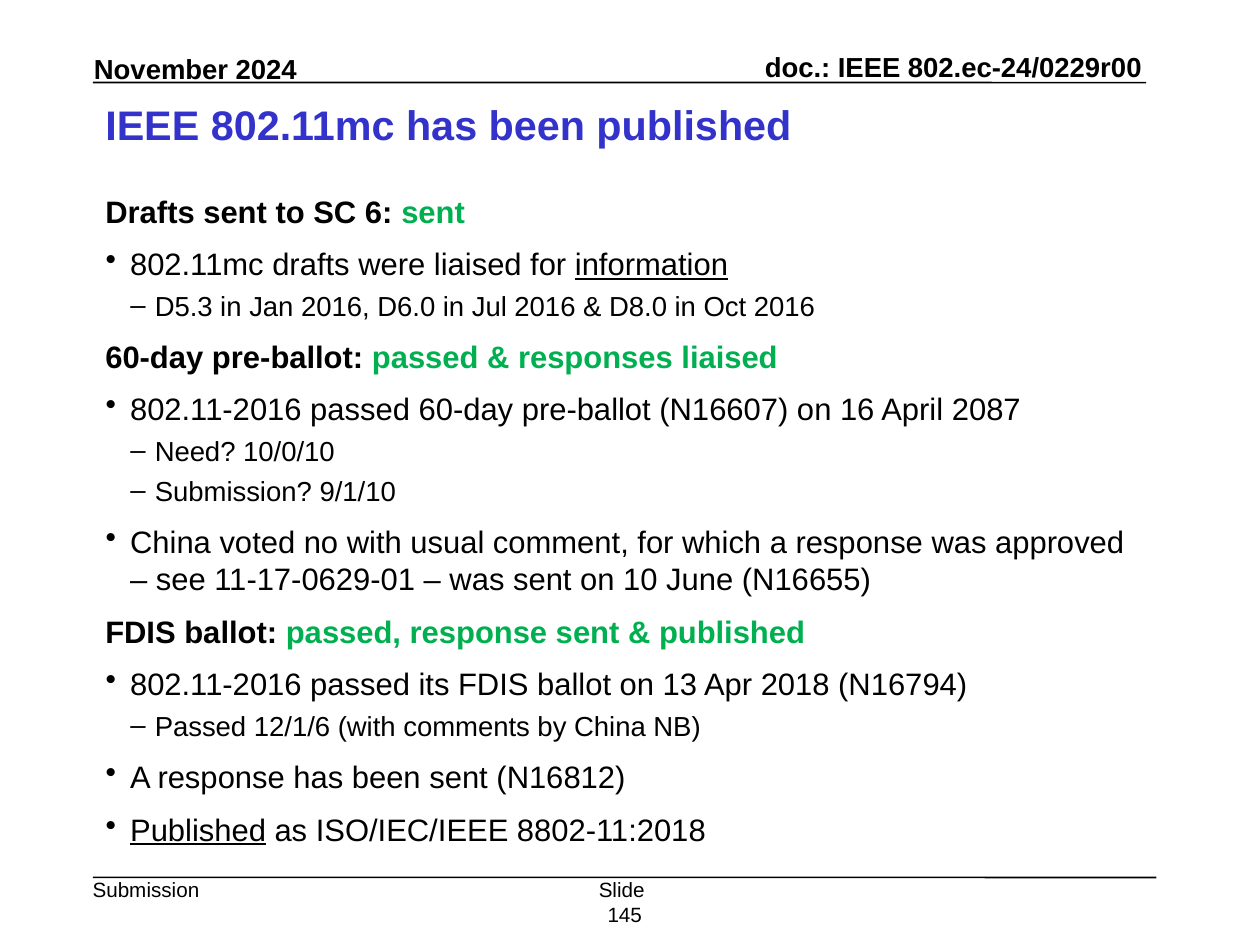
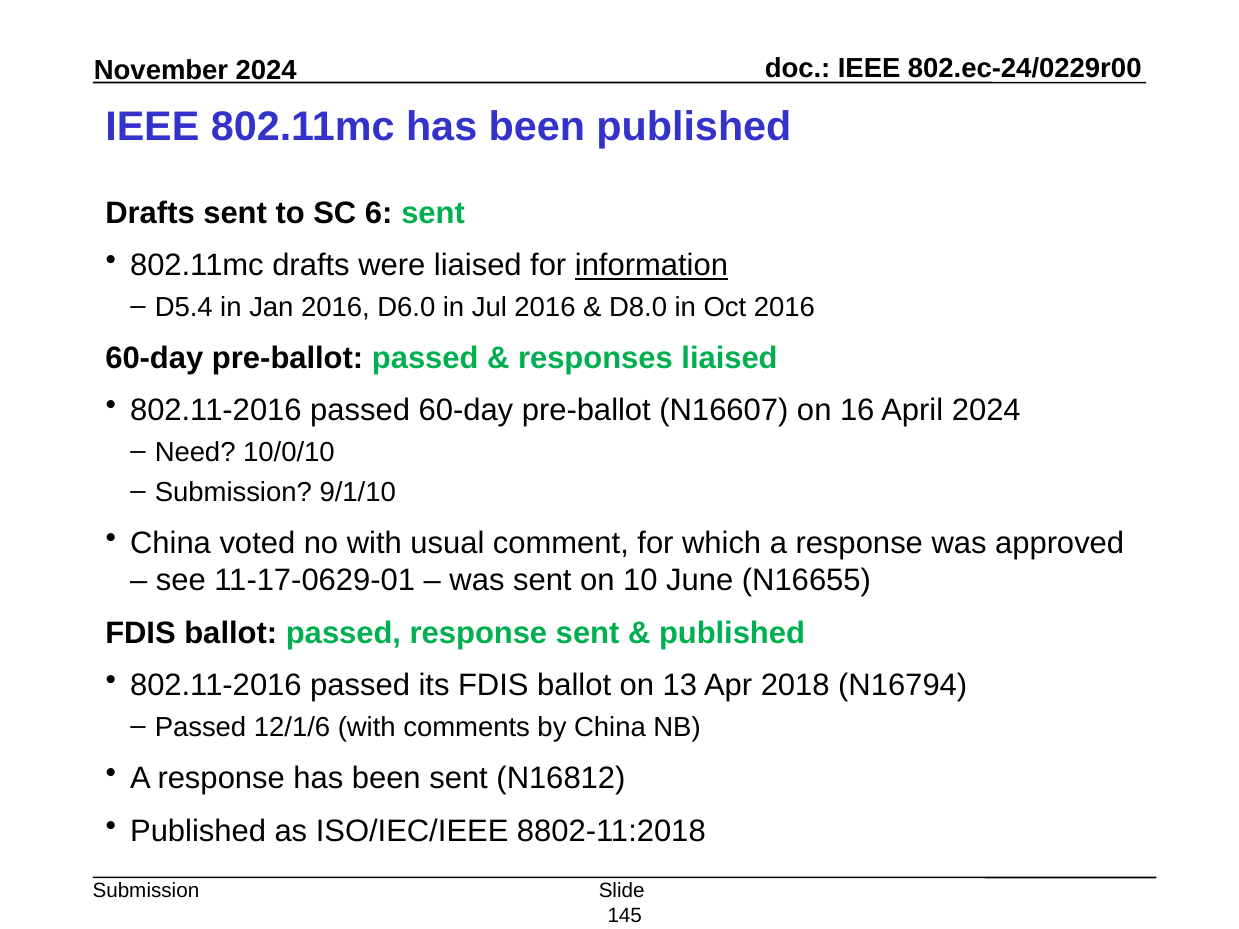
D5.3: D5.3 -> D5.4 (184, 307)
April 2087: 2087 -> 2024 (986, 411)
Published underline: present -> none (198, 831)
